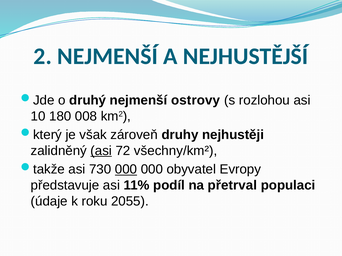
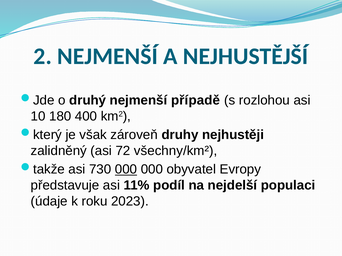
ostrovy: ostrovy -> případě (196, 100)
008: 008 -> 400 (86, 116)
asi underline: present -> none (101, 151)
přetrval: přetrval -> nejdelší (232, 186)
2055: 2055 -> 2023 (130, 202)
